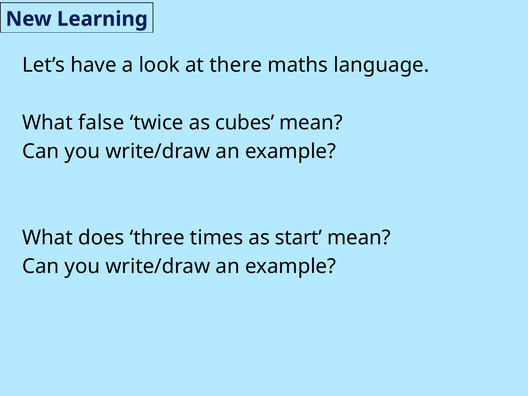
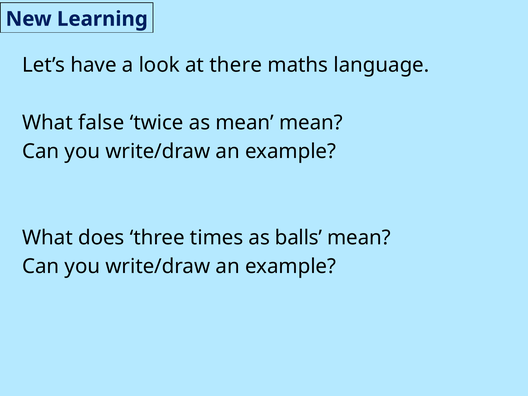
as cubes: cubes -> mean (245, 123)
start: start -> balls (298, 238)
